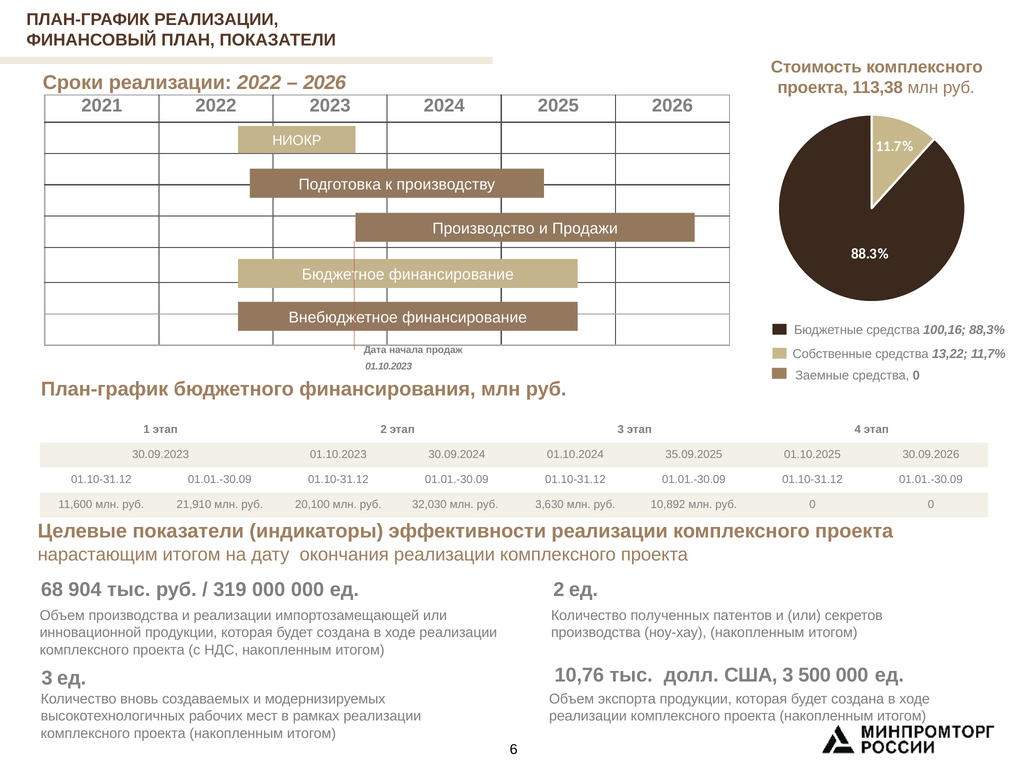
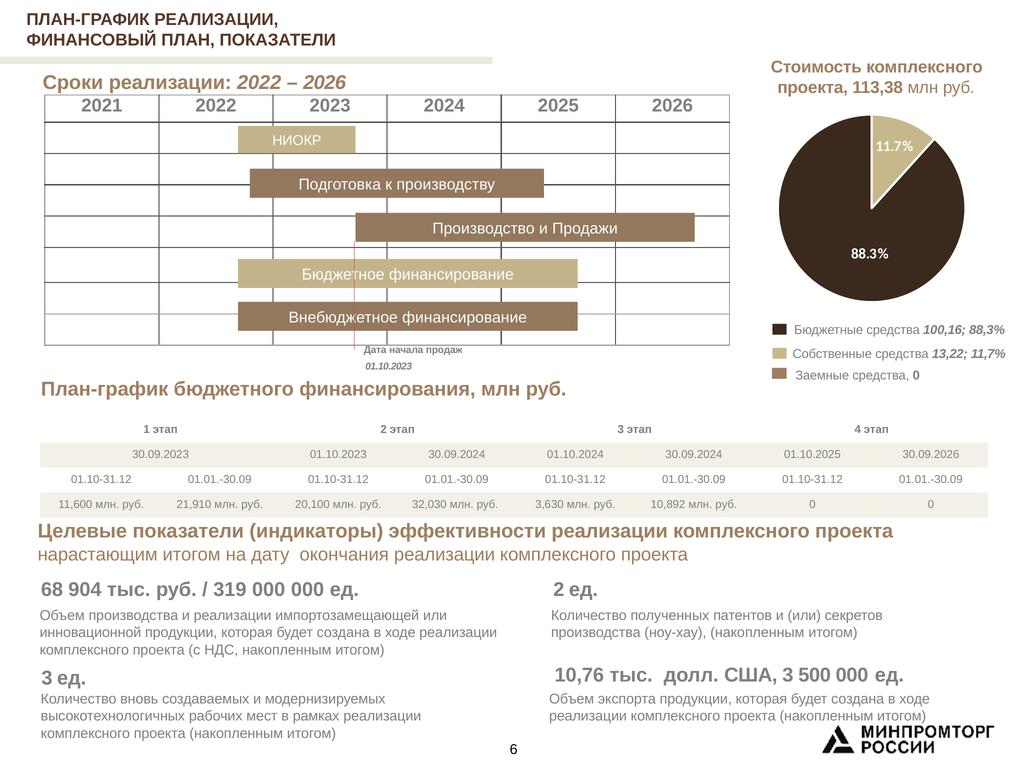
01.10.2024 35.09.2025: 35.09.2025 -> 30.09.2024 (694, 454)
